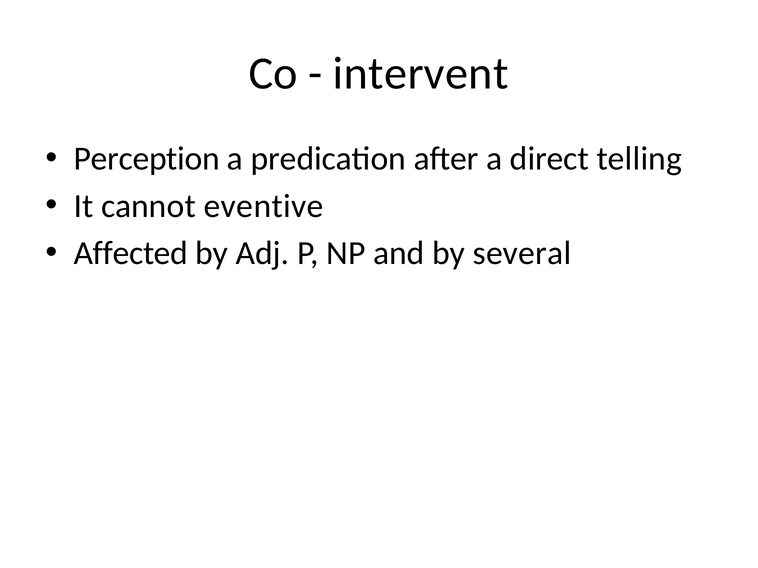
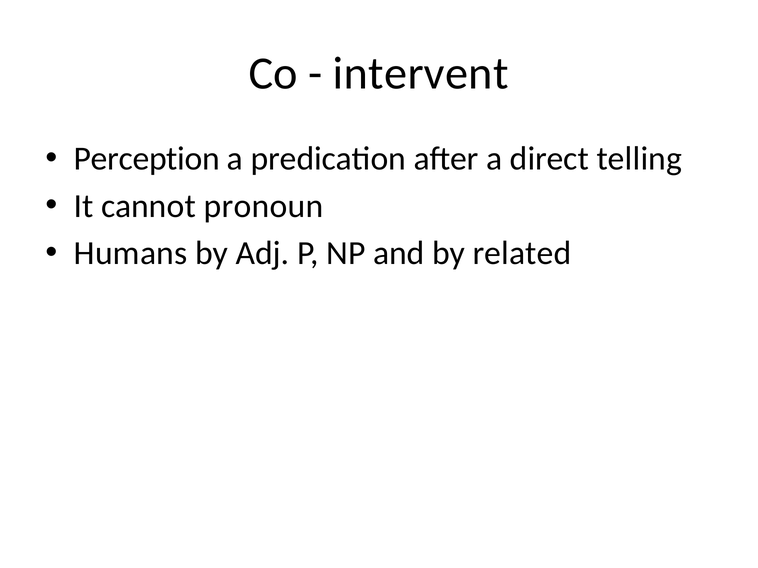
eventive: eventive -> pronoun (264, 206)
Affected: Affected -> Humans (131, 253)
several: several -> related (522, 253)
